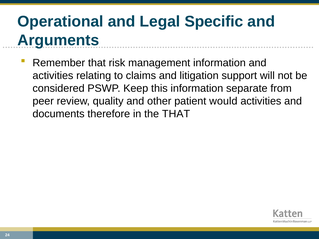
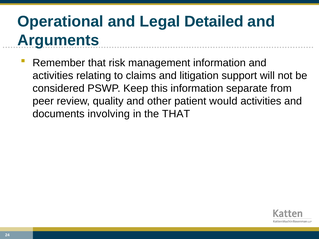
Specific: Specific -> Detailed (214, 22)
therefore: therefore -> involving (109, 114)
